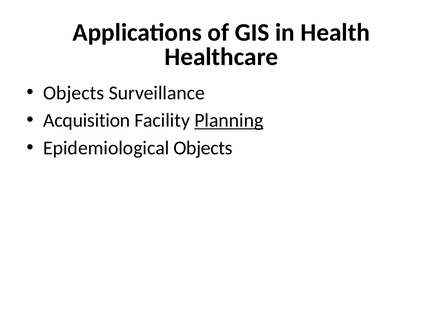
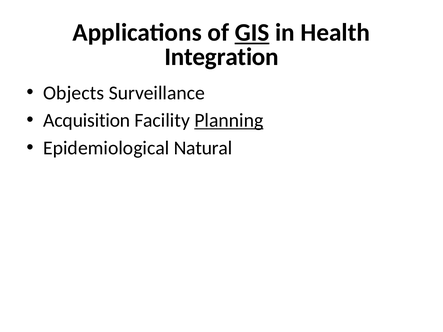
GIS underline: none -> present (252, 33)
Healthcare: Healthcare -> Integration (222, 57)
Epidemiological Objects: Objects -> Natural (203, 148)
